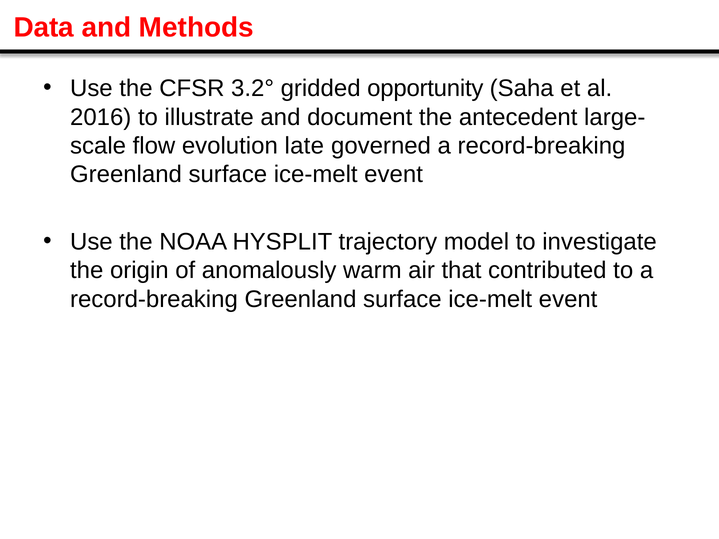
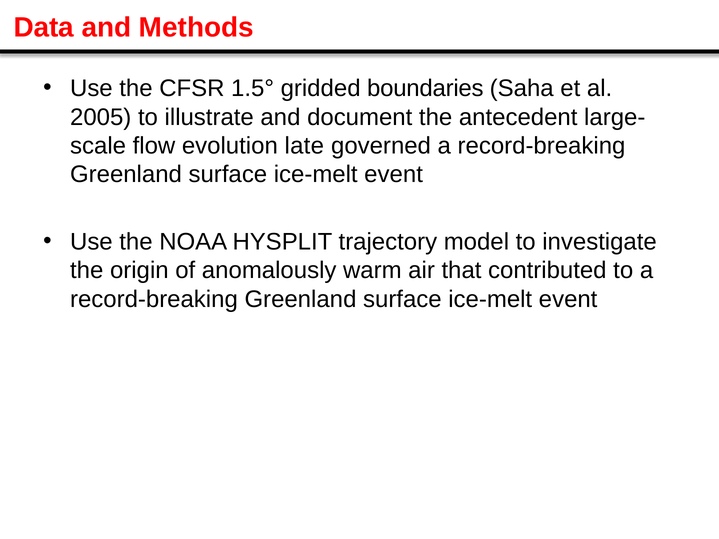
3.2°: 3.2° -> 1.5° (253, 88)
opportunity: opportunity -> boundaries (425, 88)
2016: 2016 -> 2005 (101, 117)
